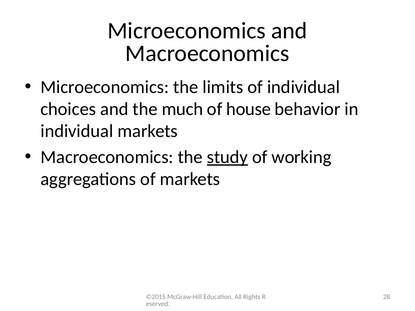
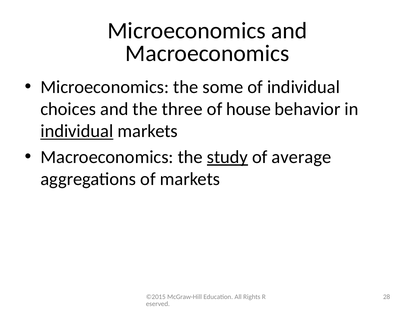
limits: limits -> some (223, 87)
much: much -> three (182, 109)
individual underline: none -> present (77, 131)
working: working -> average (301, 157)
